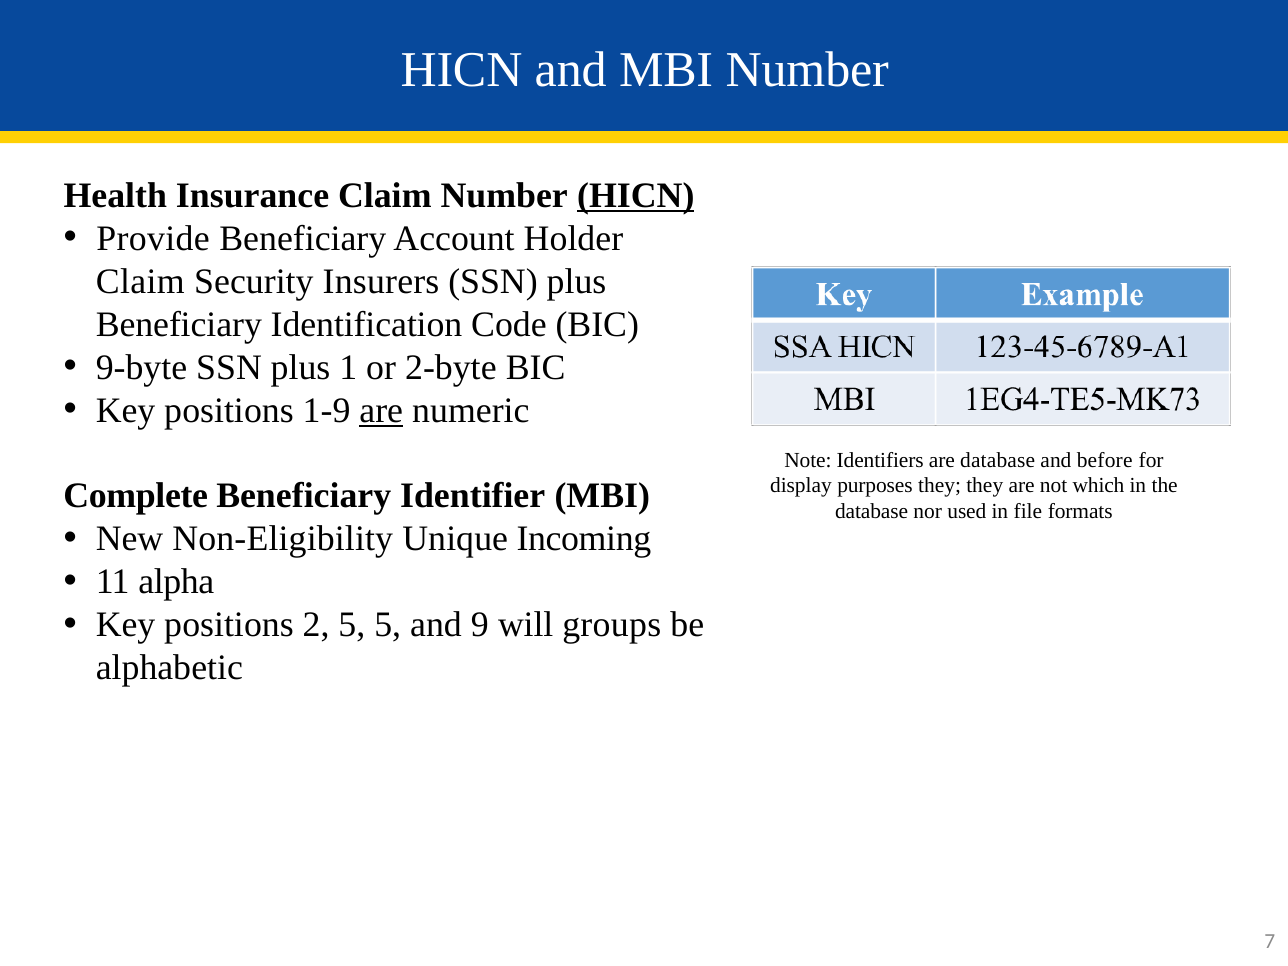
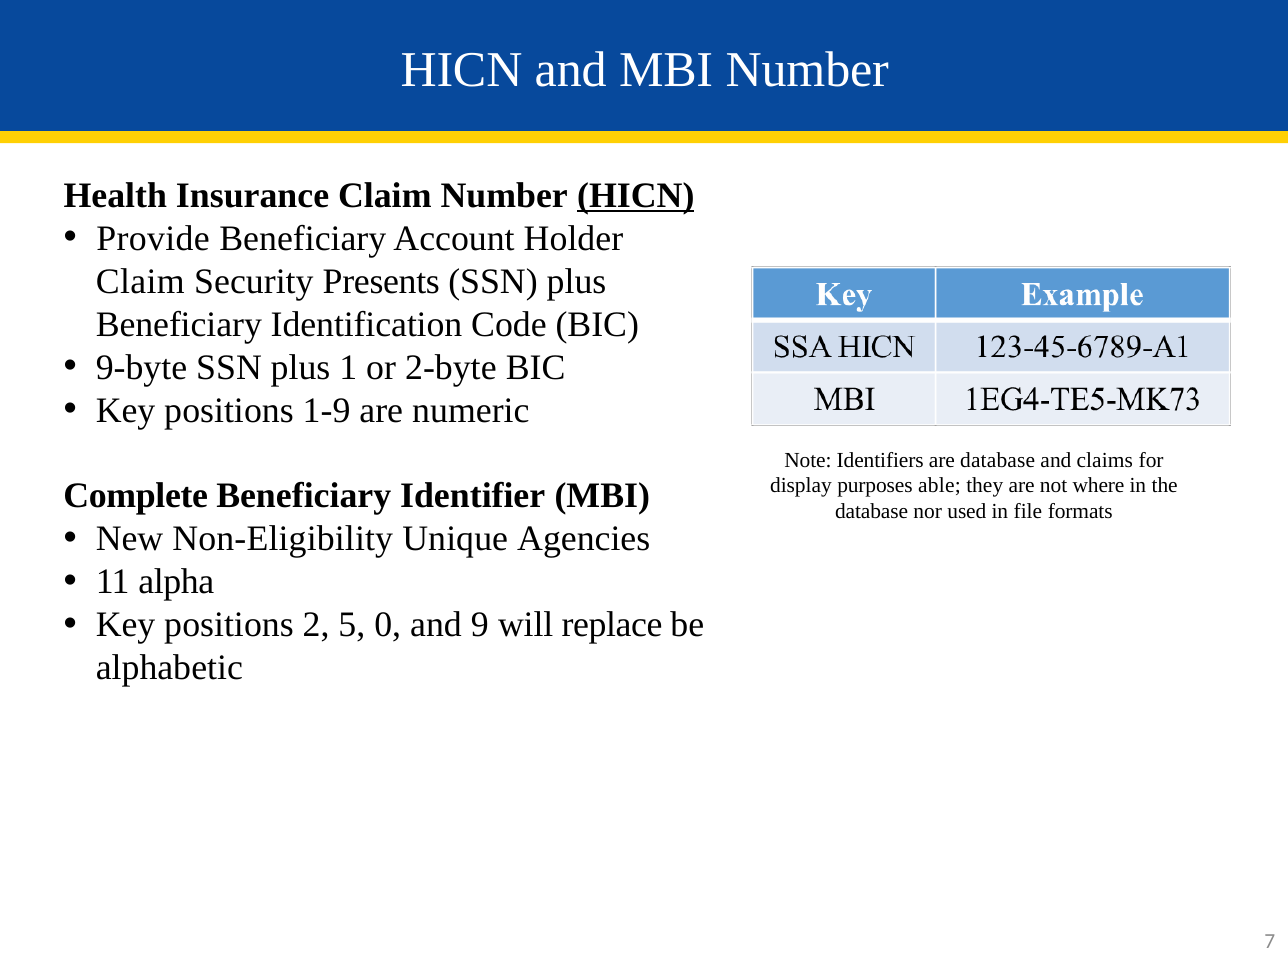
Insurers: Insurers -> Presents (381, 281)
are underline: present -> none (381, 410)
before: before -> claims (1105, 460)
purposes they: they -> able (939, 486)
which: which -> where (1098, 486)
Incoming: Incoming -> Agencies (584, 539)
5 5: 5 -> 0 (388, 625)
groups: groups -> replace (612, 625)
